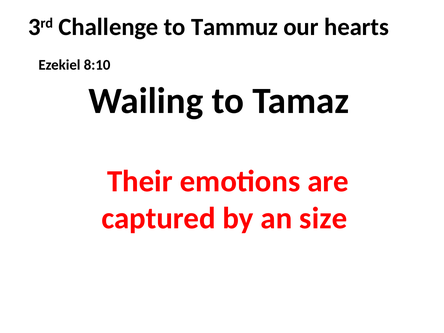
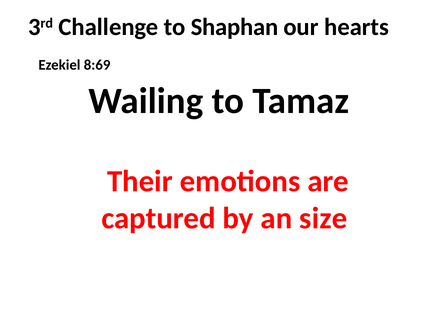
Tammuz: Tammuz -> Shaphan (235, 27)
8:10: 8:10 -> 8:69 (97, 65)
